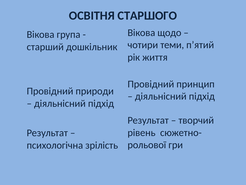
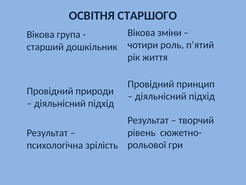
щодо: щодо -> зміни (169, 33)
теми: теми -> роль (172, 45)
